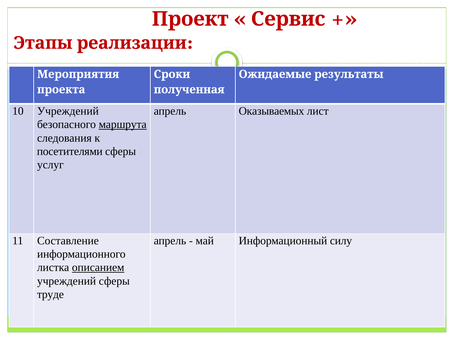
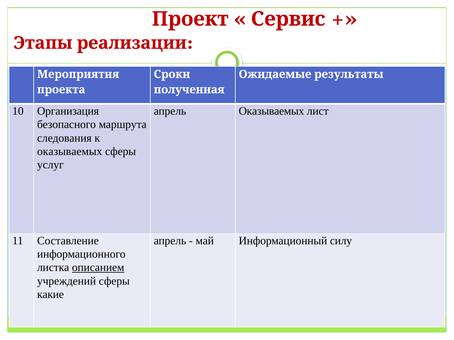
10 Учреждений: Учреждений -> Организация (68, 111)
маршрута underline: present -> none (123, 125)
посетителями: посетителями -> оказываемых (70, 152)
труде: труде -> какие (50, 295)
